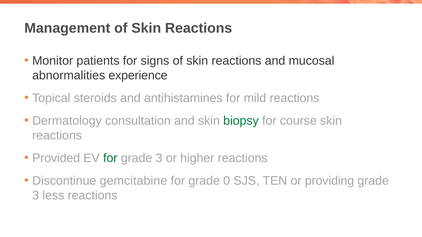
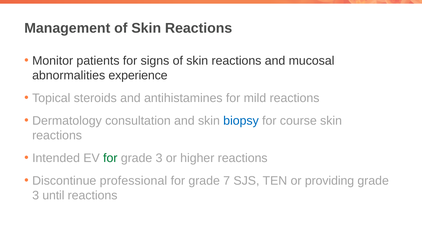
biopsy colour: green -> blue (241, 121)
Provided: Provided -> Intended (56, 158)
gemcitabine: gemcitabine -> professional (133, 181)
0: 0 -> 7 (227, 181)
less: less -> until (53, 196)
